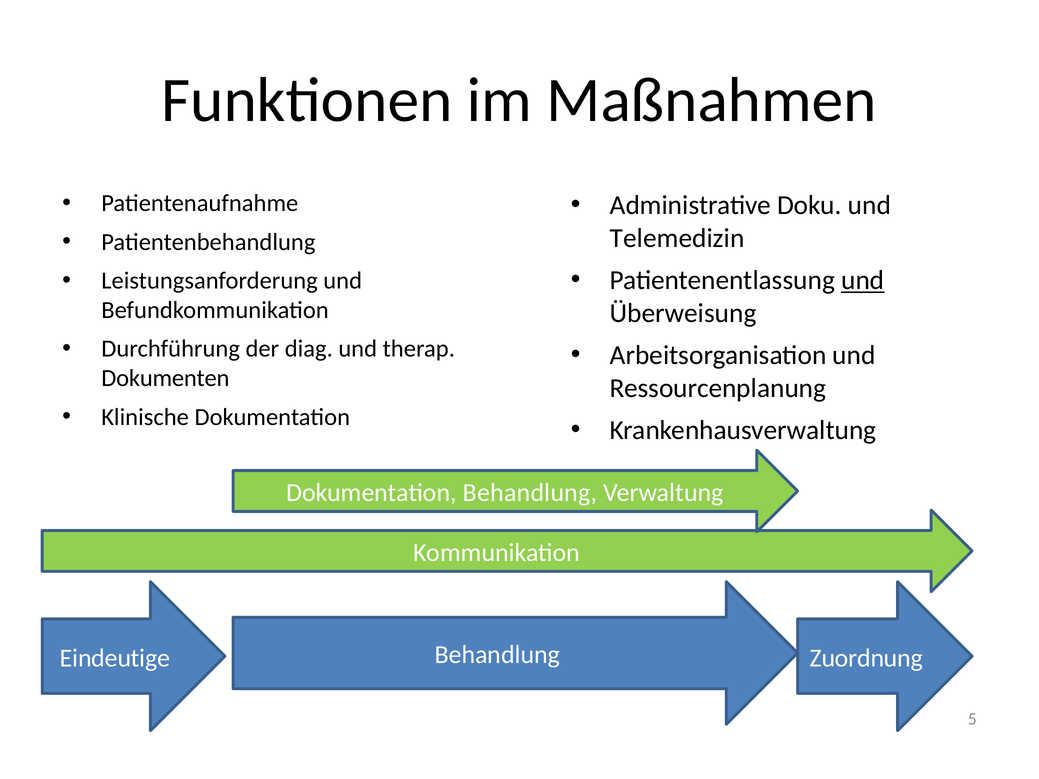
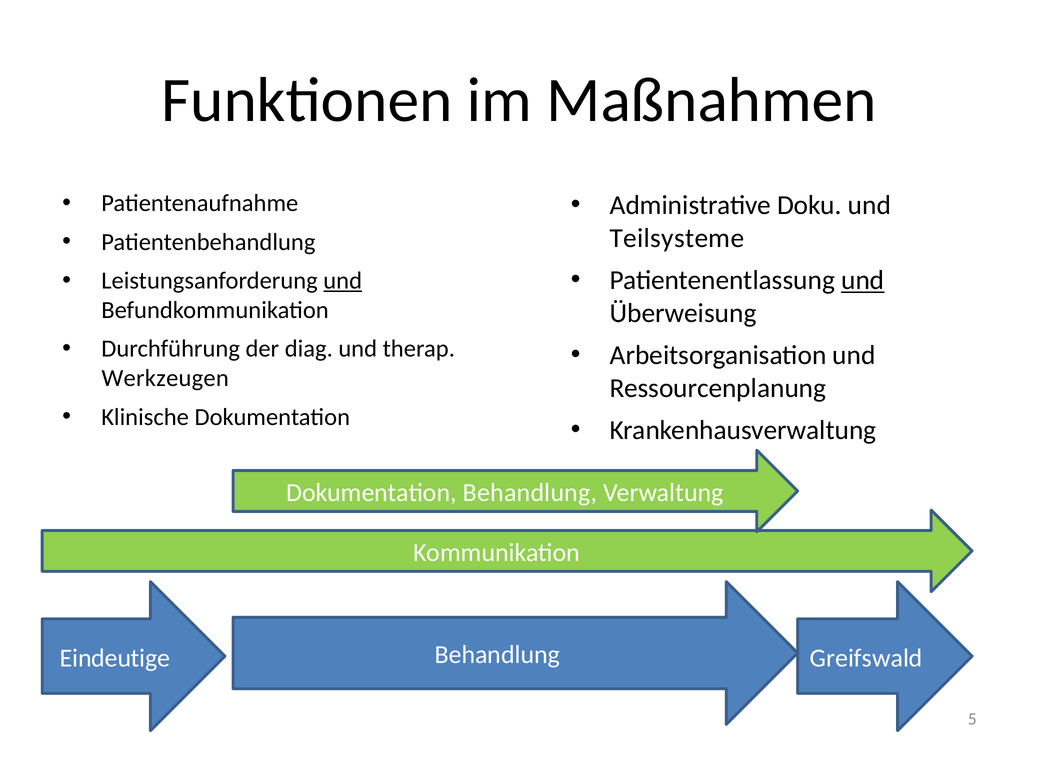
Telemedizin: Telemedizin -> Teilsysteme (677, 238)
und underline: none -> present (343, 281)
Dokumenten: Dokumenten -> Werkzeugen (165, 378)
Zuordnung: Zuordnung -> Greifswald (866, 658)
